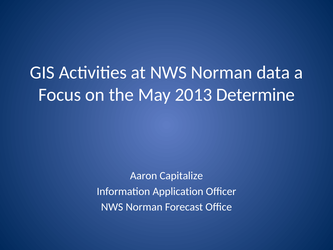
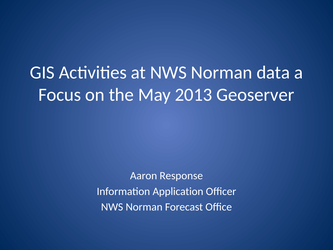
Determine: Determine -> Geoserver (255, 95)
Capitalize: Capitalize -> Response (181, 176)
